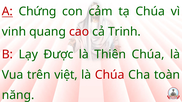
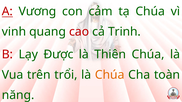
Chứng: Chứng -> Vương (37, 11)
việt: việt -> trổi (66, 75)
Chúa colour: red -> orange (110, 75)
